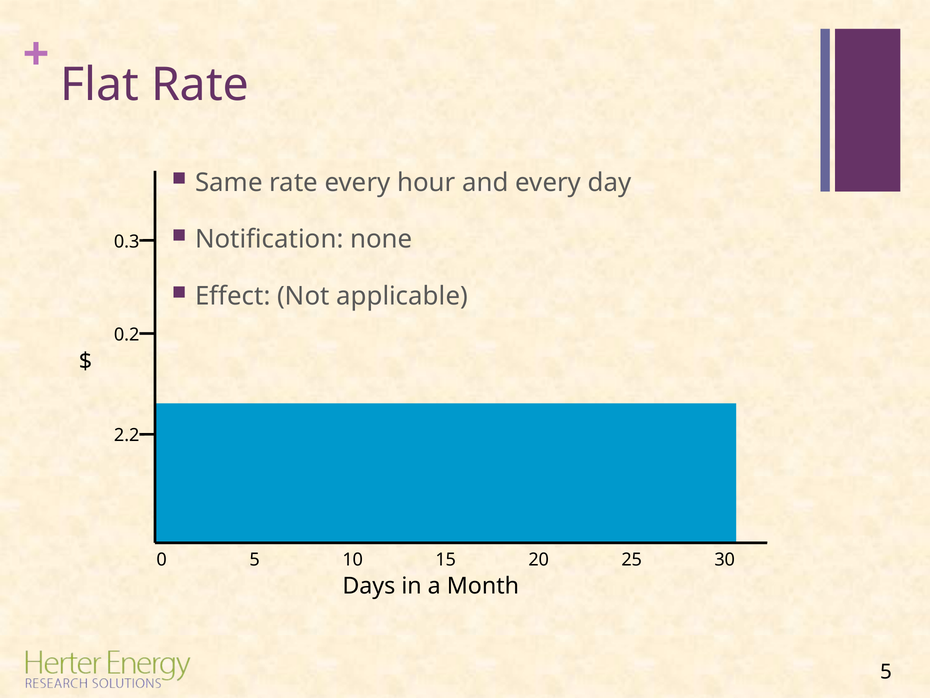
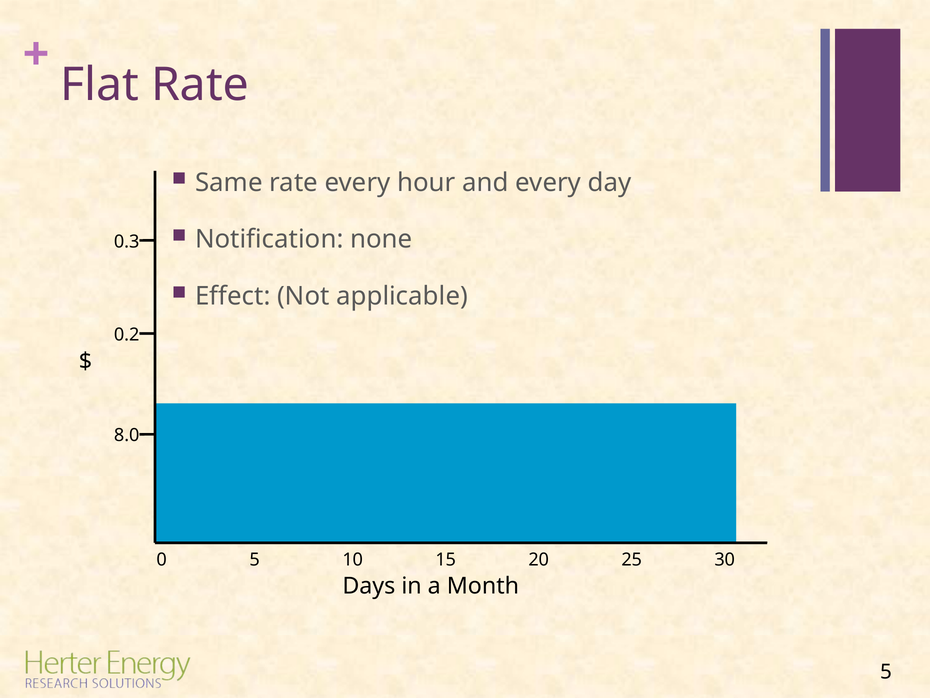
2.2: 2.2 -> 8.0 (127, 435)
